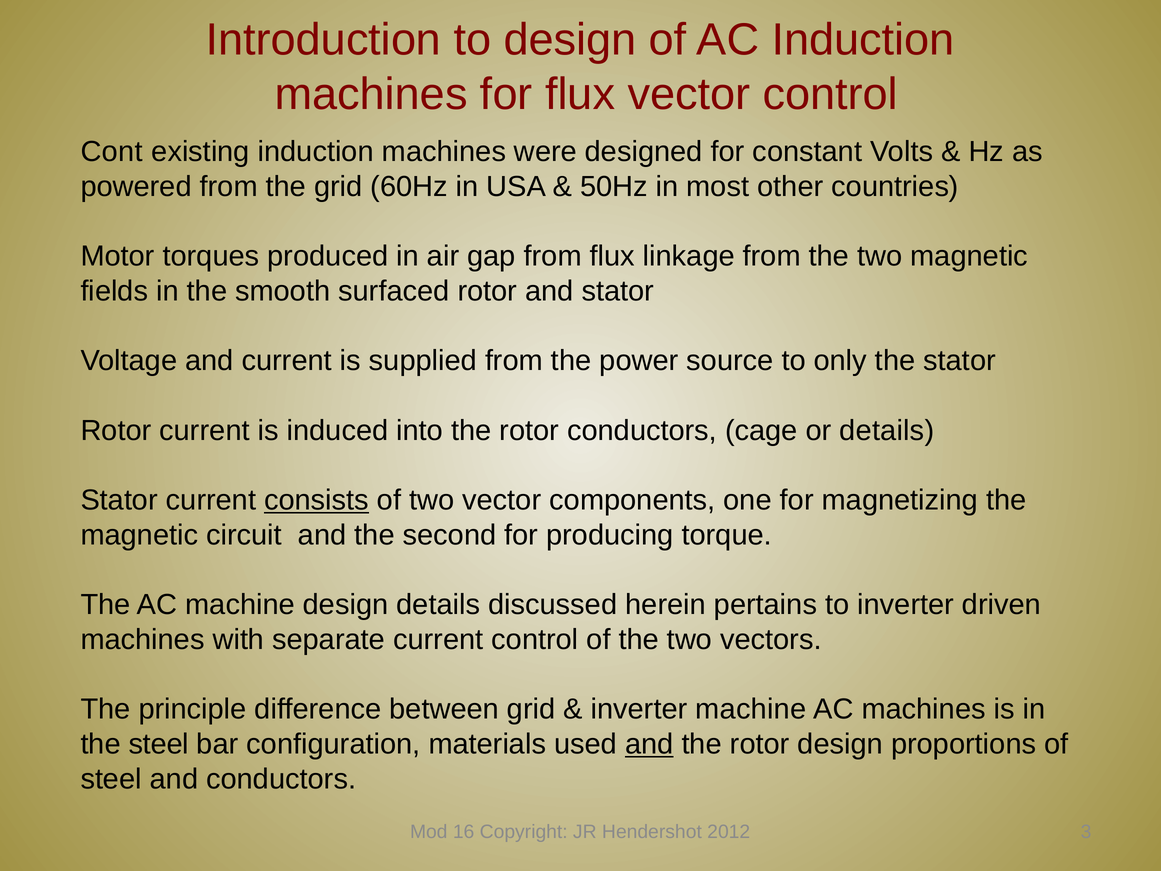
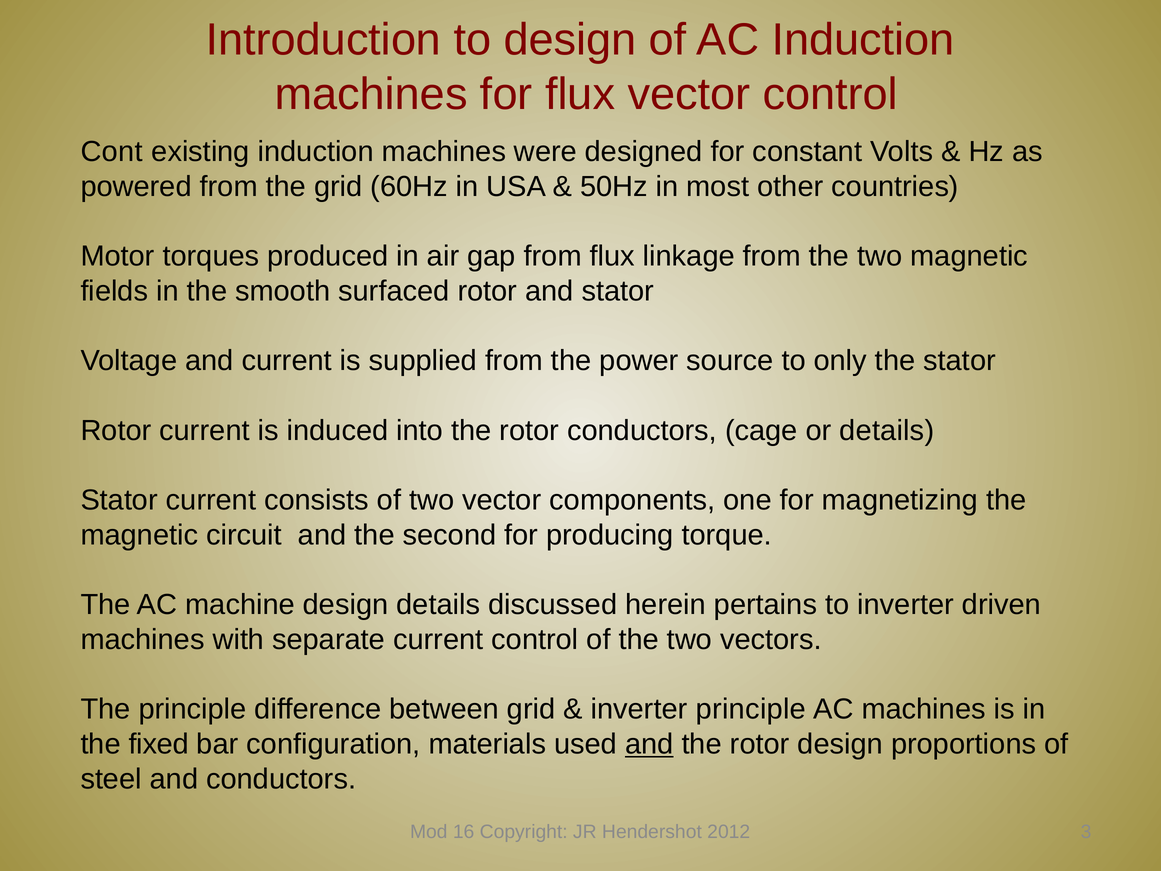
consists underline: present -> none (317, 500)
inverter machine: machine -> principle (751, 709)
the steel: steel -> fixed (159, 744)
